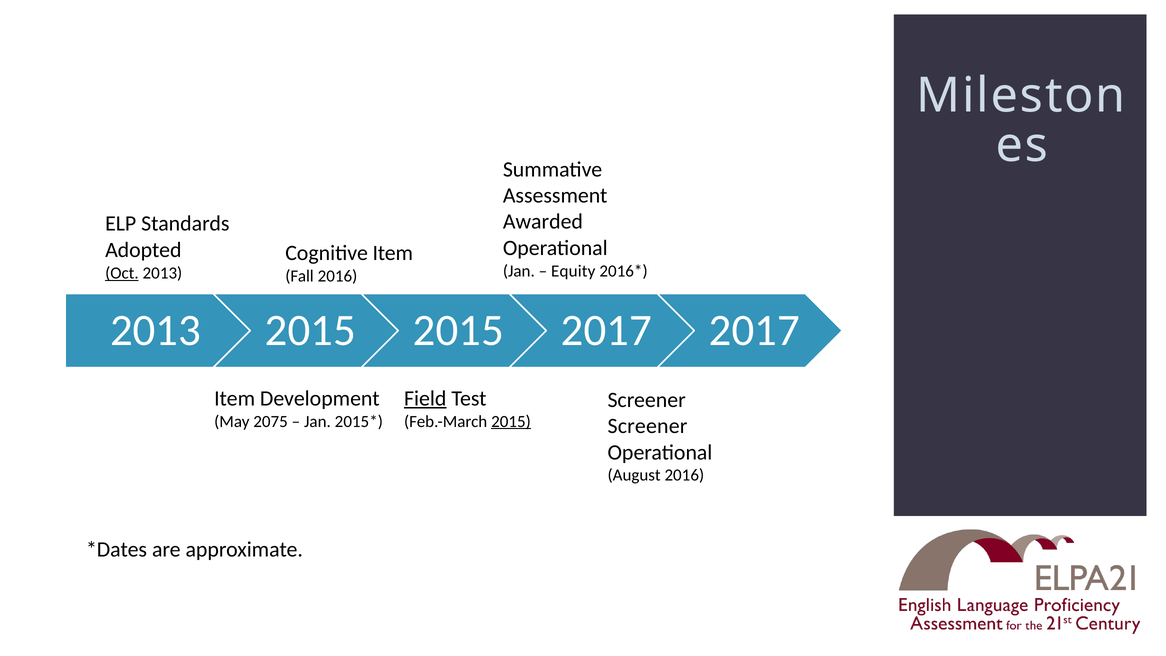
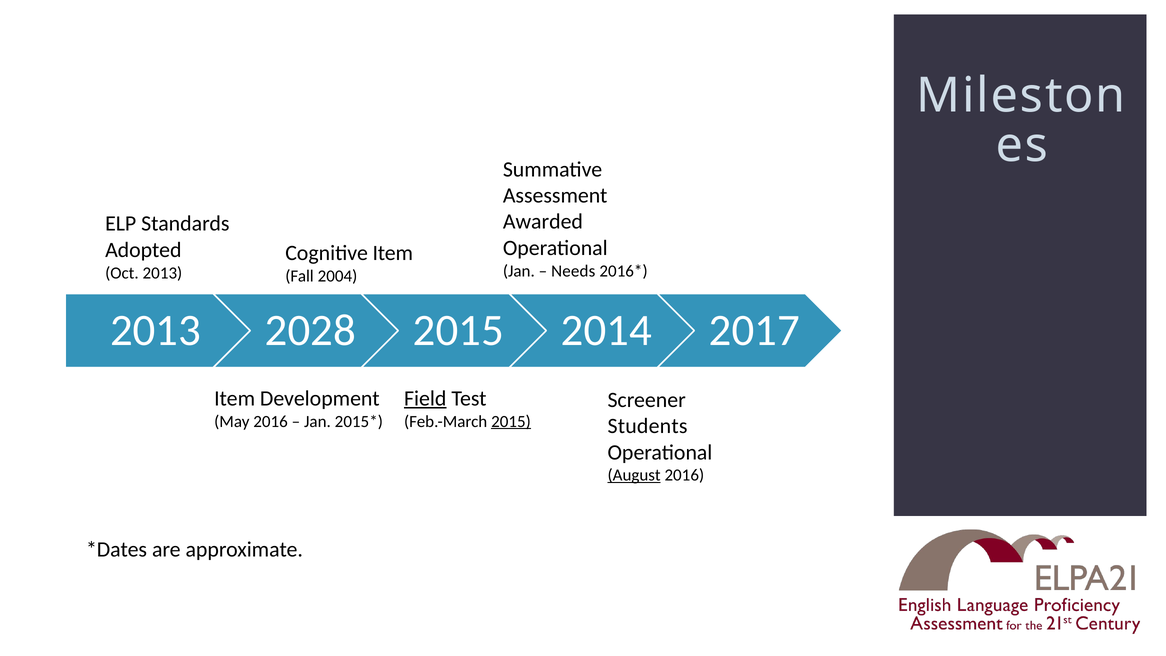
Equity: Equity -> Needs (573, 271)
Oct underline: present -> none (122, 273)
Fall 2016: 2016 -> 2004 (337, 276)
2013 2015: 2015 -> 2028 (310, 330)
2015 2017: 2017 -> 2014 (606, 330)
May 2075: 2075 -> 2016 (271, 421)
Screener: Screener -> Students (647, 426)
August underline: none -> present (634, 475)
